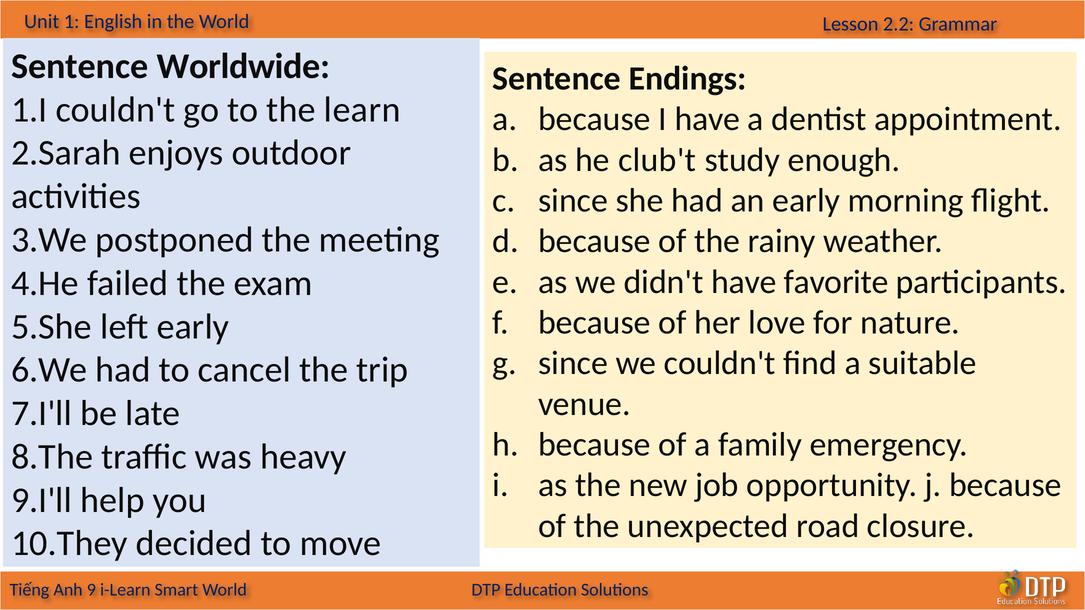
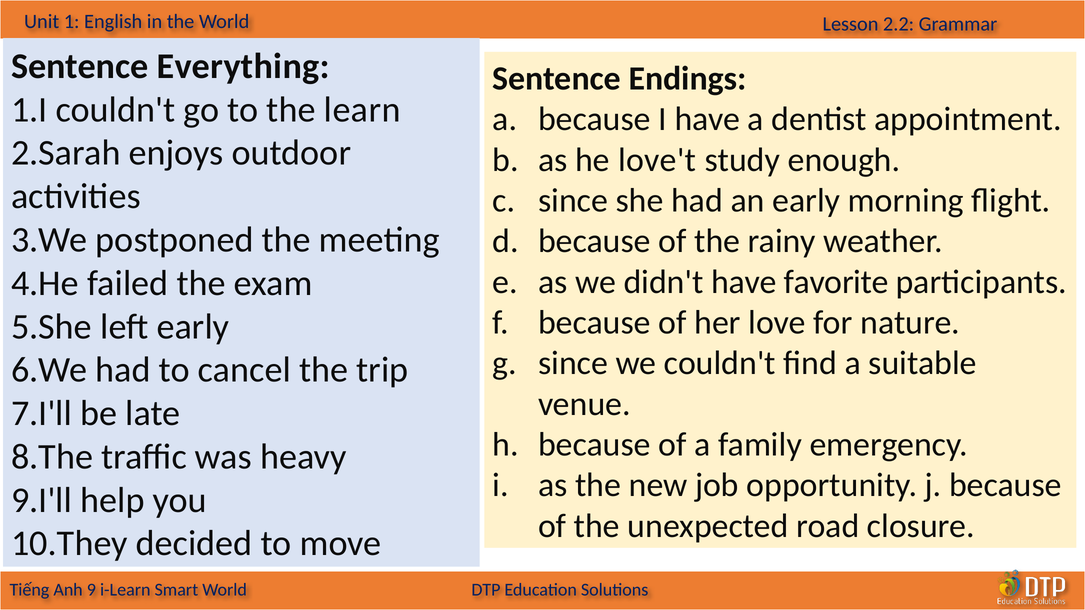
Worldwide: Worldwide -> Everything (243, 66)
club't: club't -> love't (657, 160)
